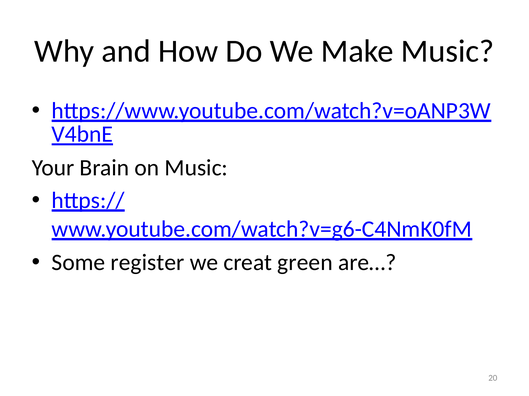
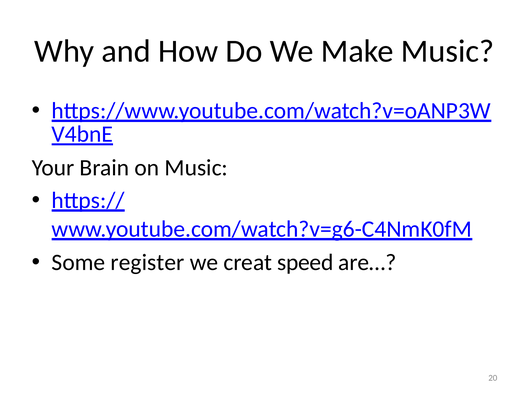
green: green -> speed (305, 263)
